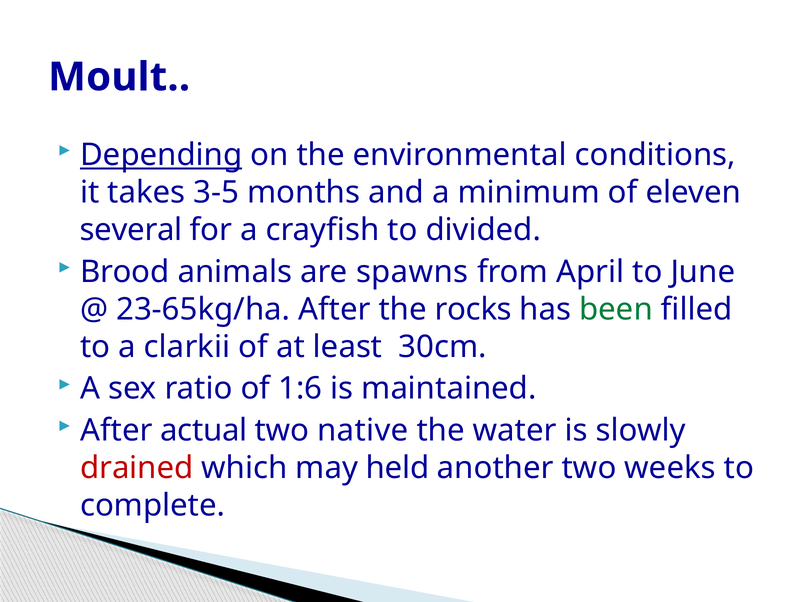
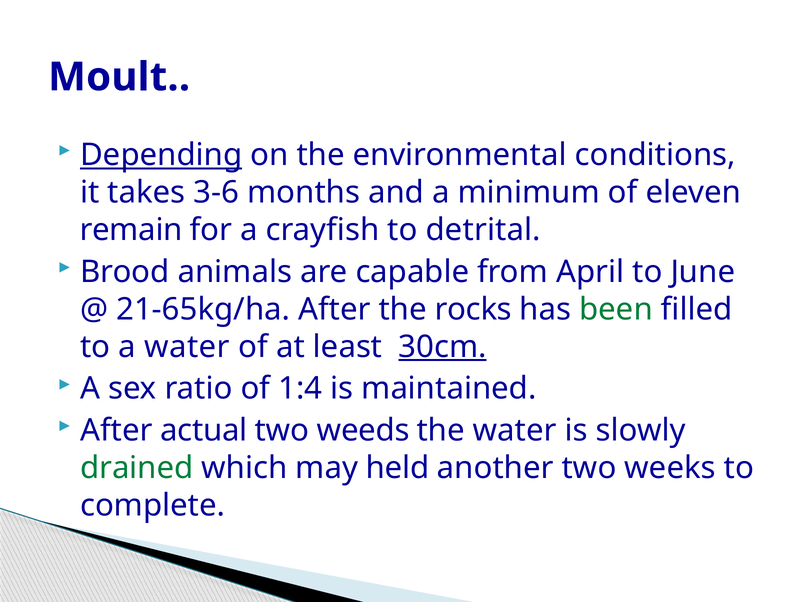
3-5: 3-5 -> 3-6 (216, 192)
several: several -> remain (131, 230)
divided: divided -> detrital (483, 230)
spawns: spawns -> capable (412, 272)
23-65kg/ha: 23-65kg/ha -> 21-65kg/ha (203, 309)
a clarkii: clarkii -> water (187, 347)
30cm underline: none -> present (442, 347)
1:6: 1:6 -> 1:4 (300, 389)
native: native -> weeds (363, 431)
drained colour: red -> green (137, 468)
